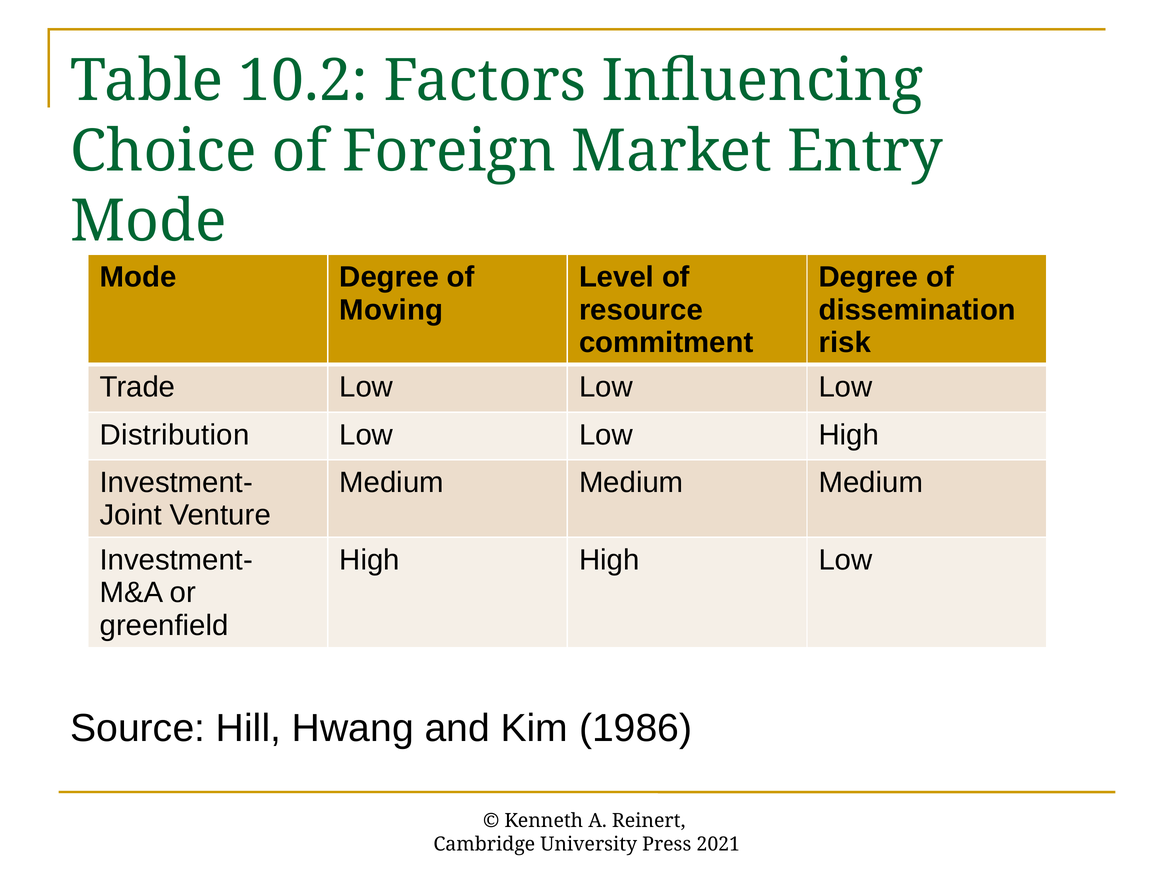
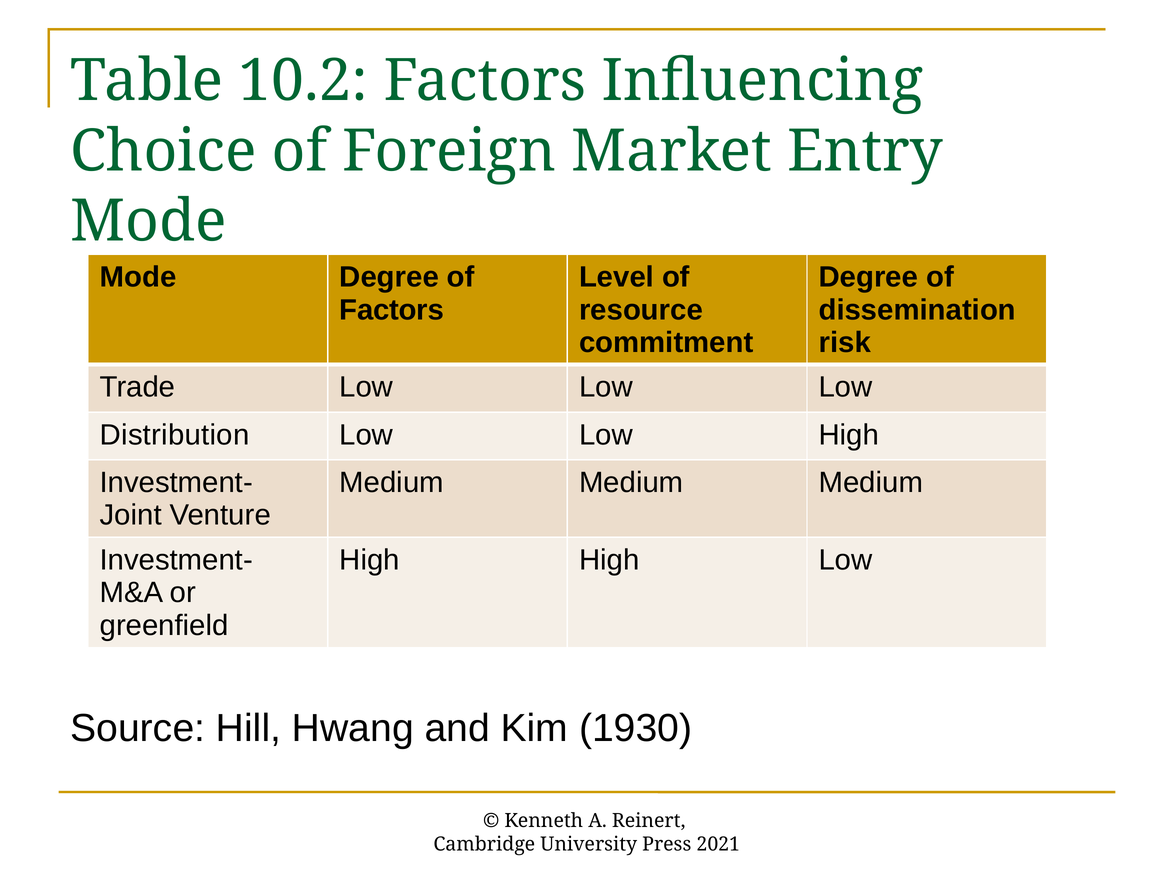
Moving: Moving -> Factors (392, 310)
1986: 1986 -> 1930 (636, 729)
